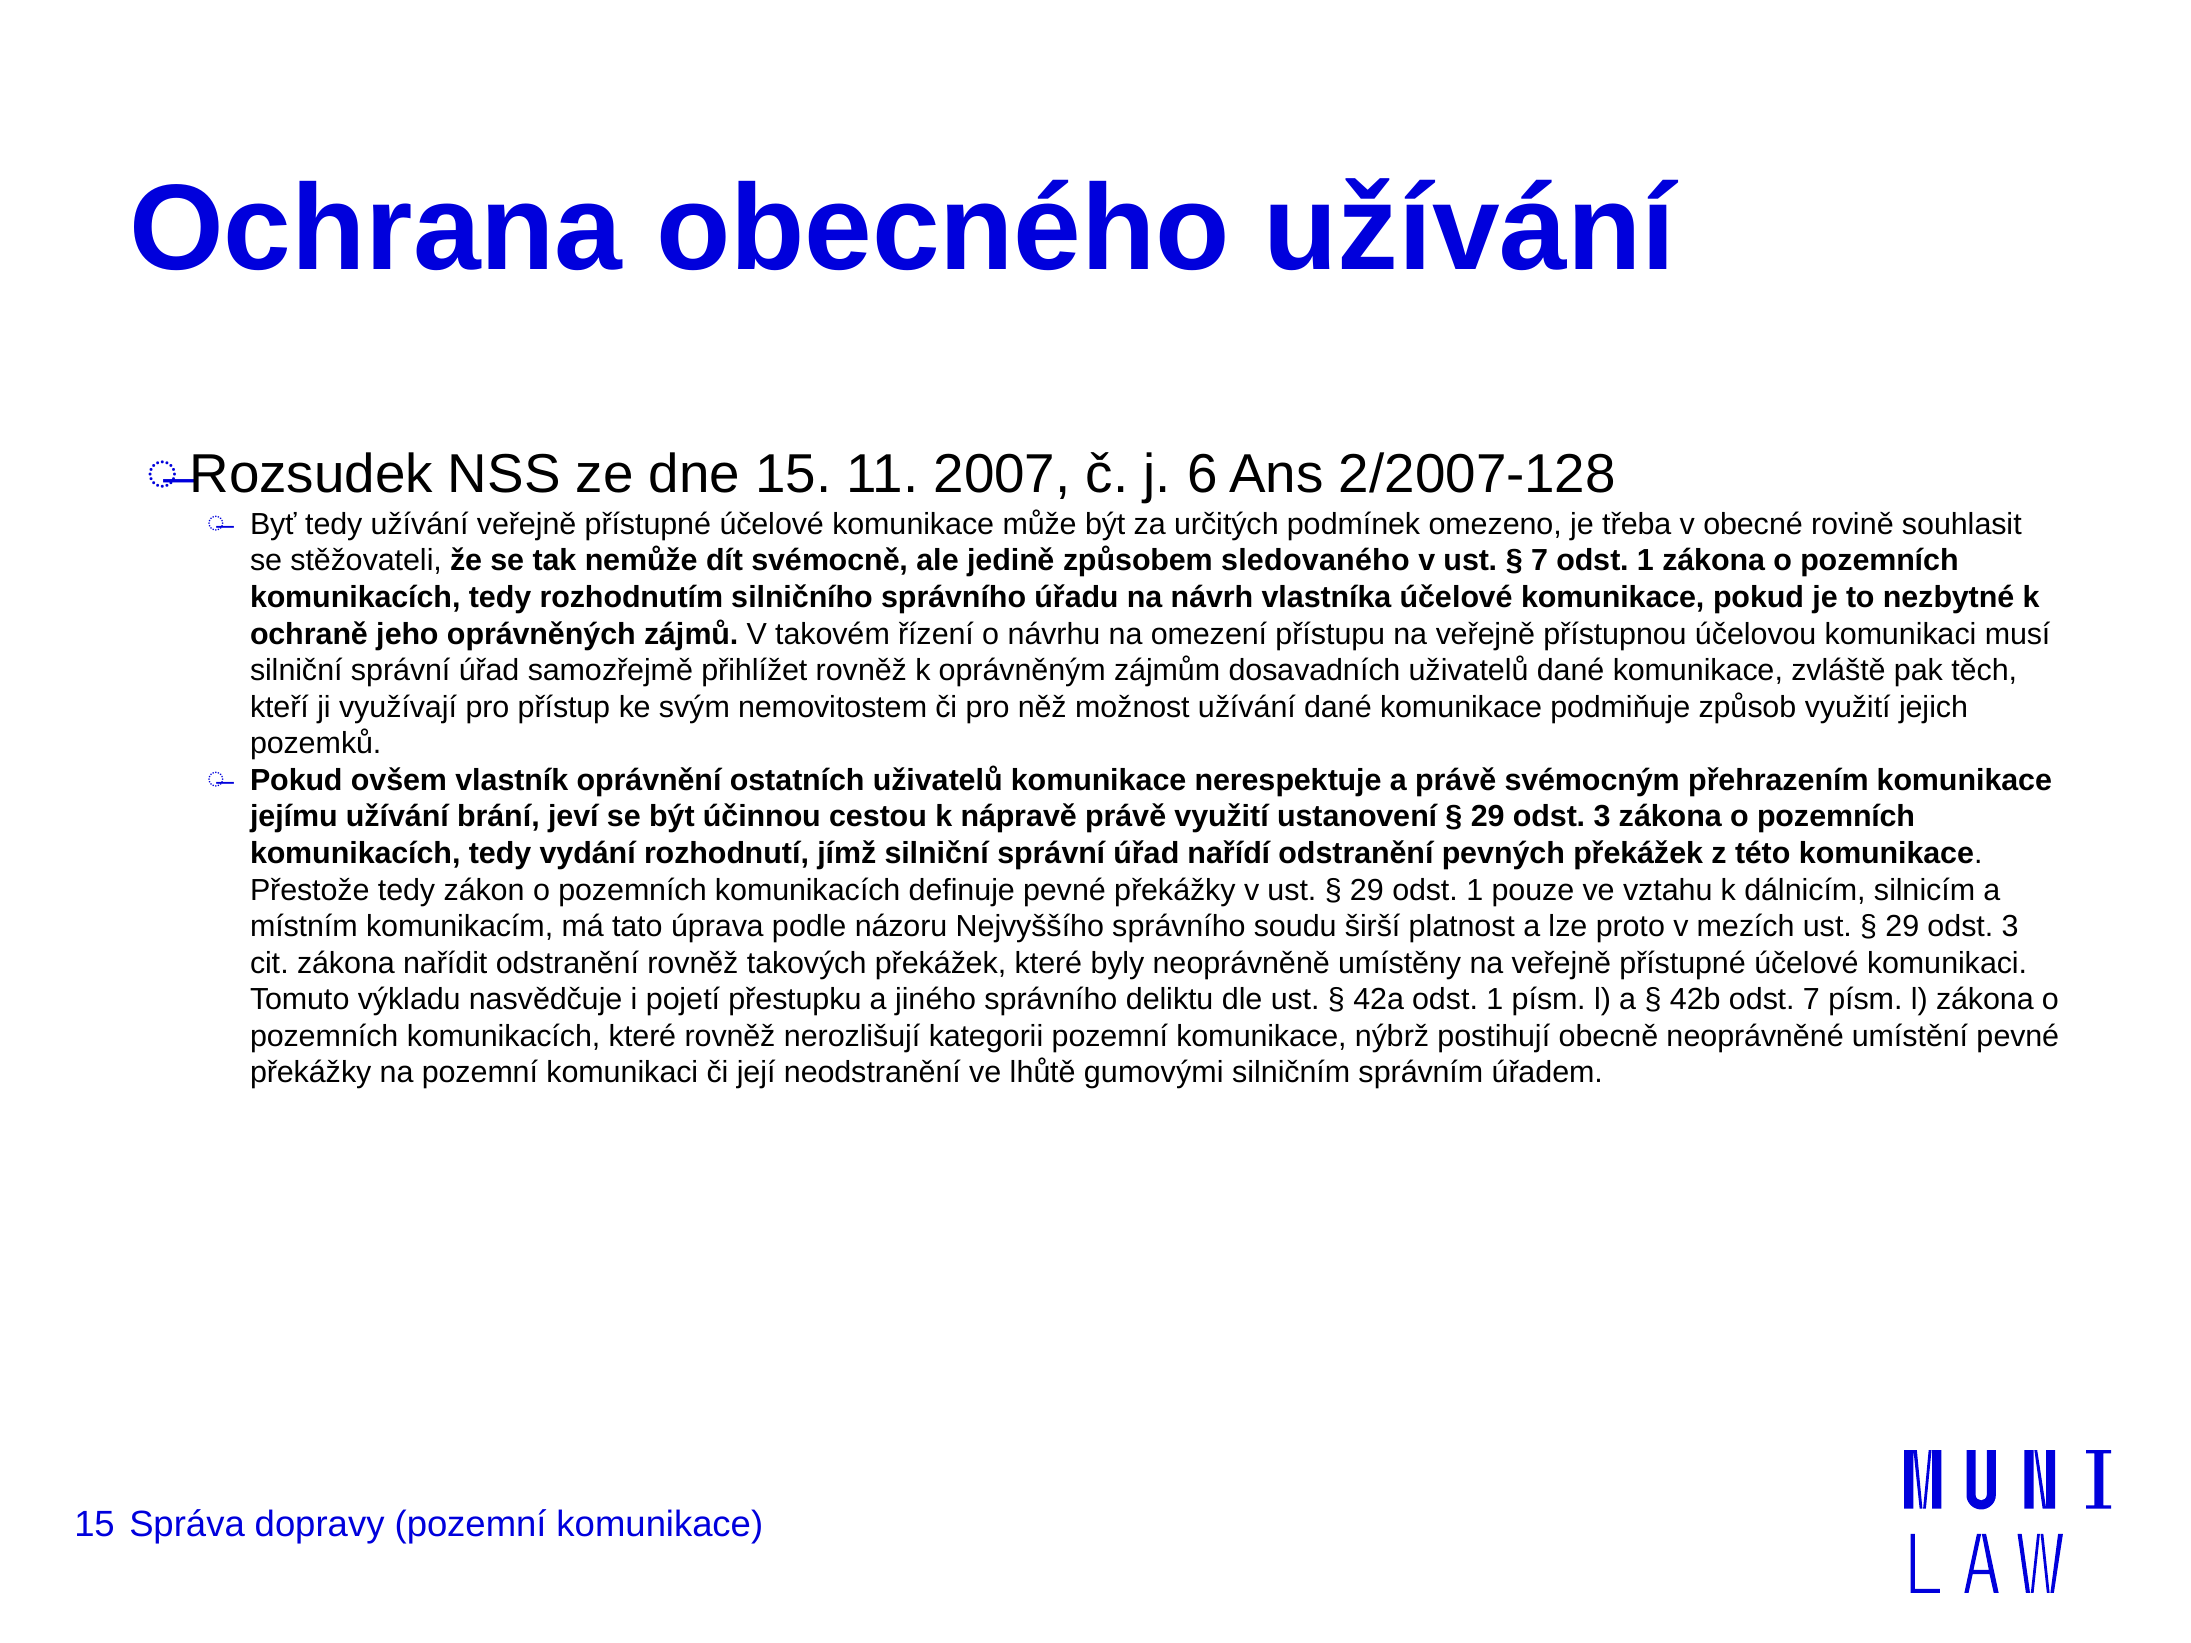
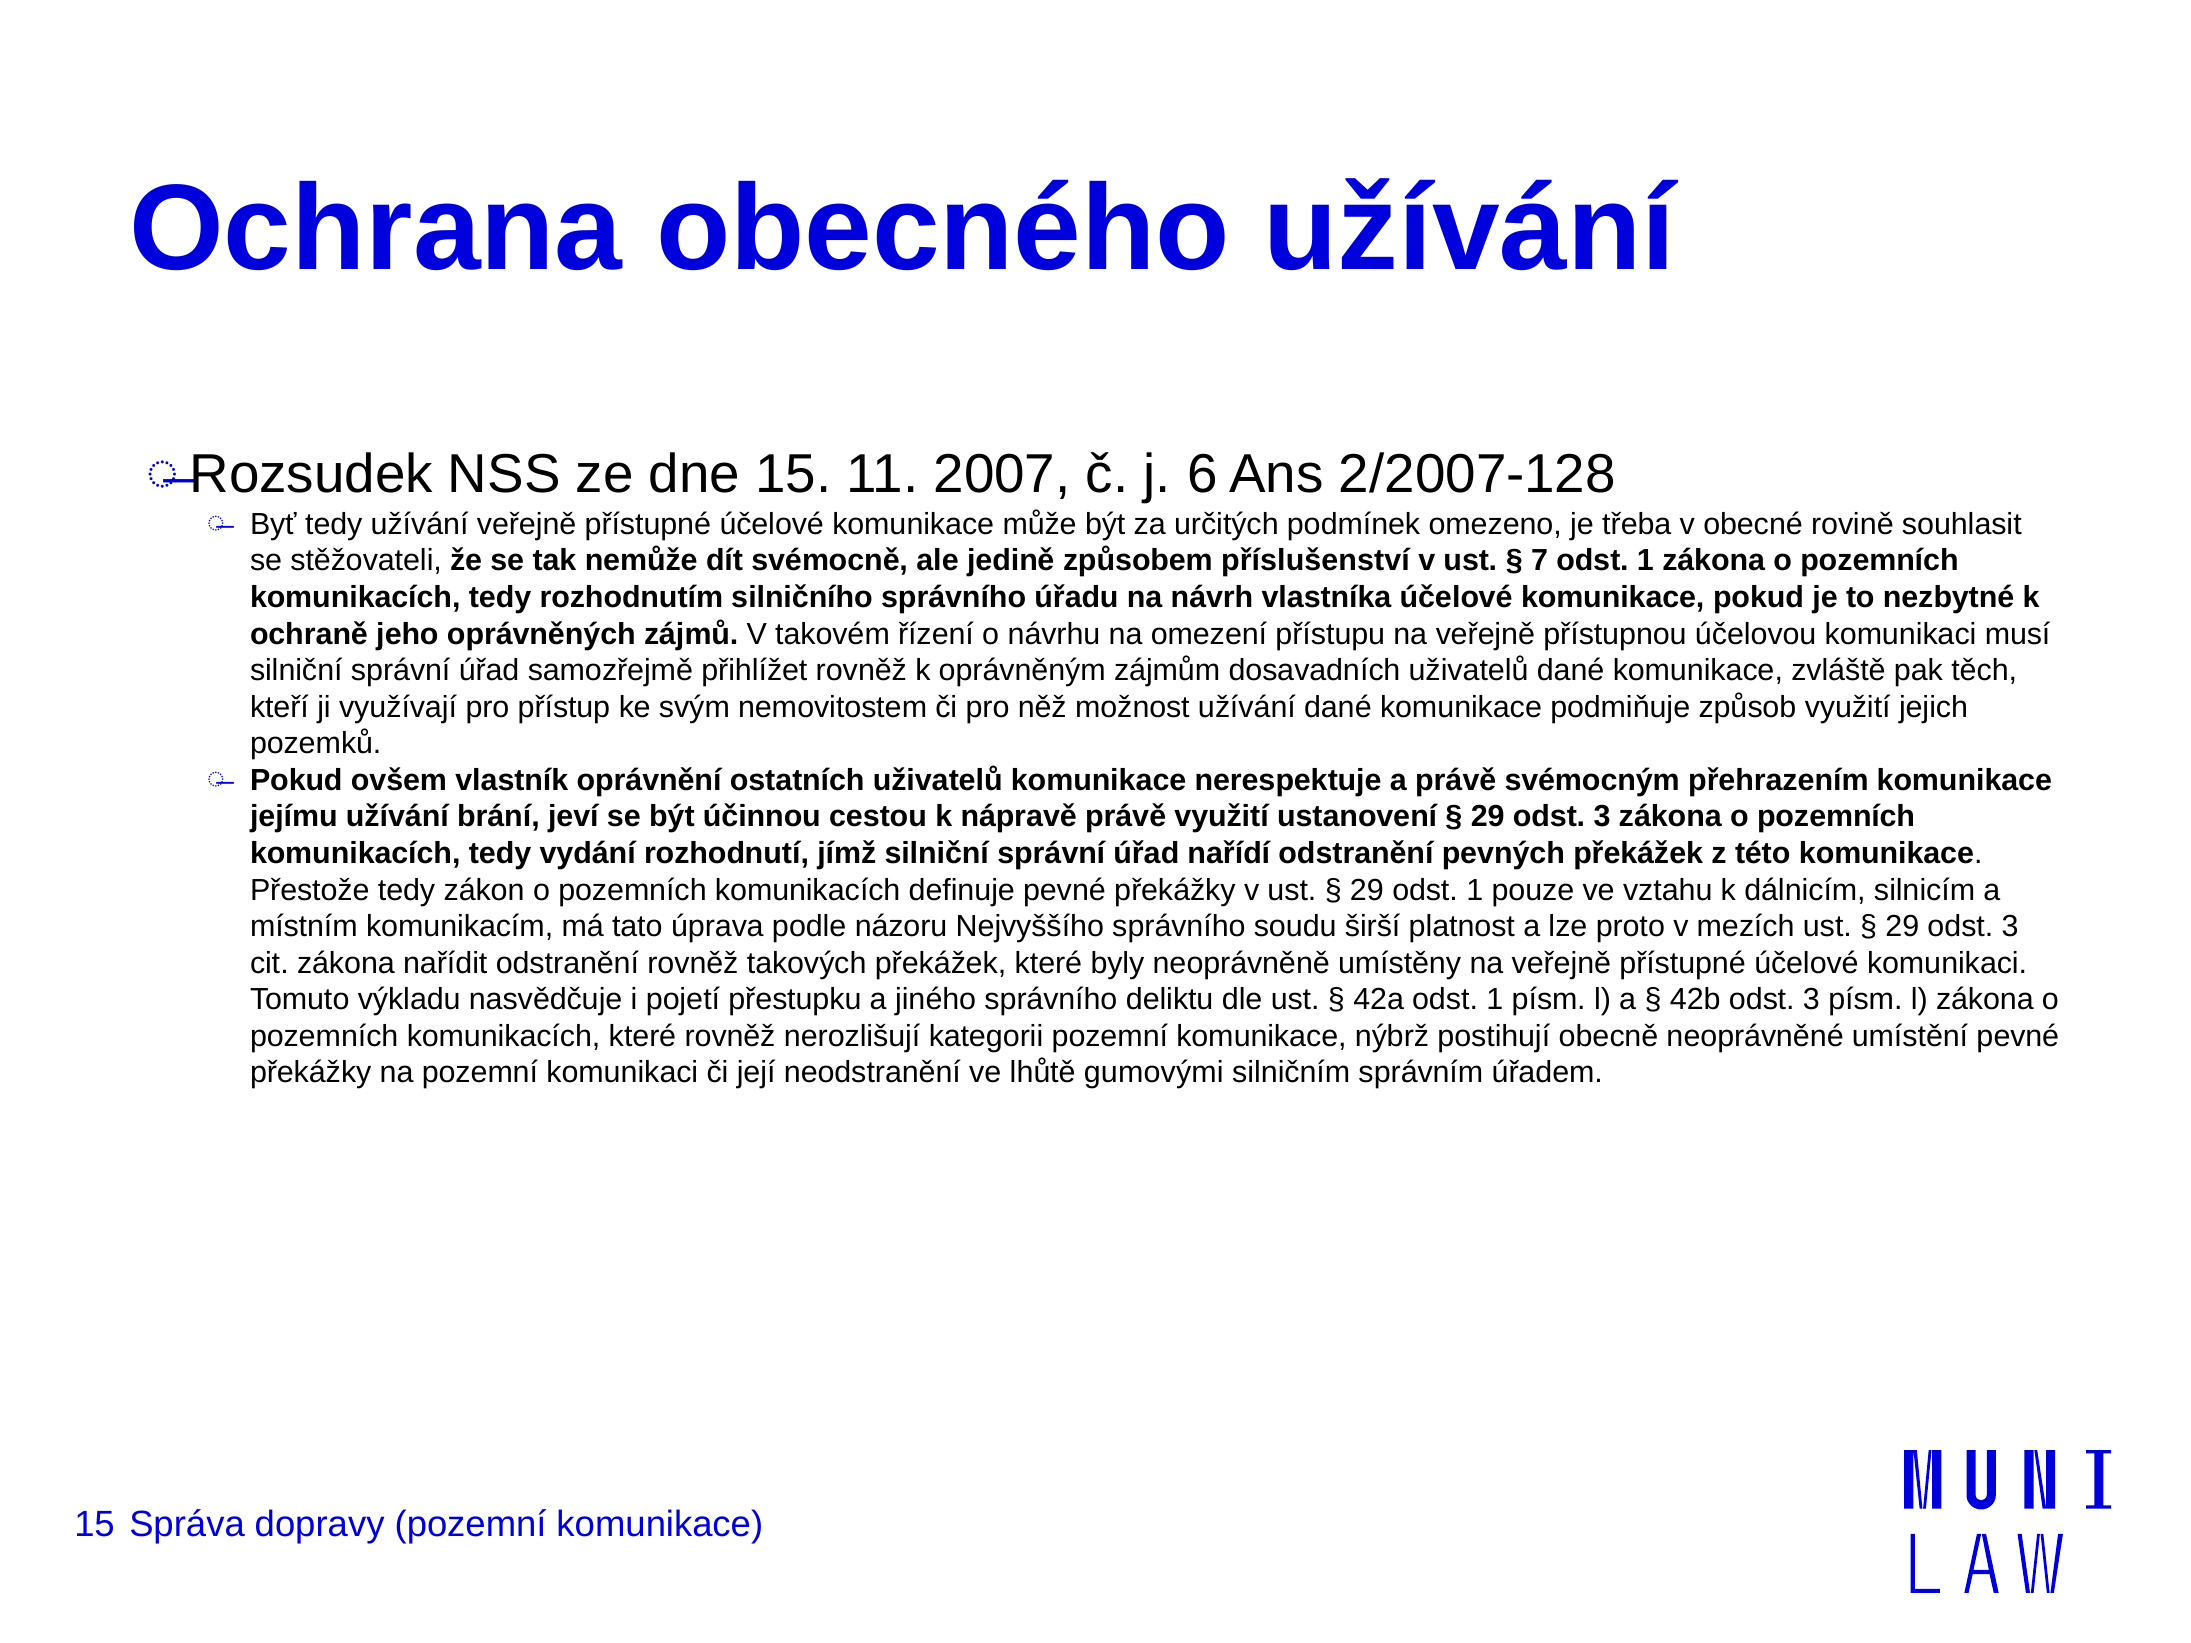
sledovaného: sledovaného -> příslušenství (1315, 561)
42b odst 7: 7 -> 3 (1811, 1000)
